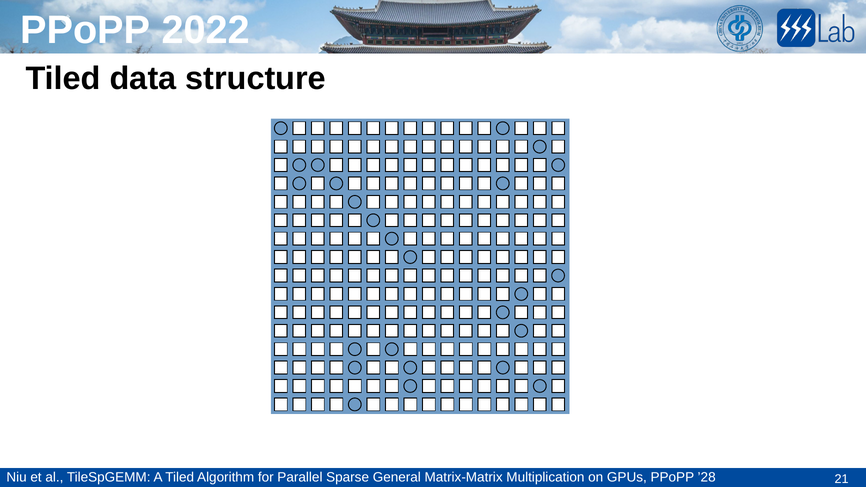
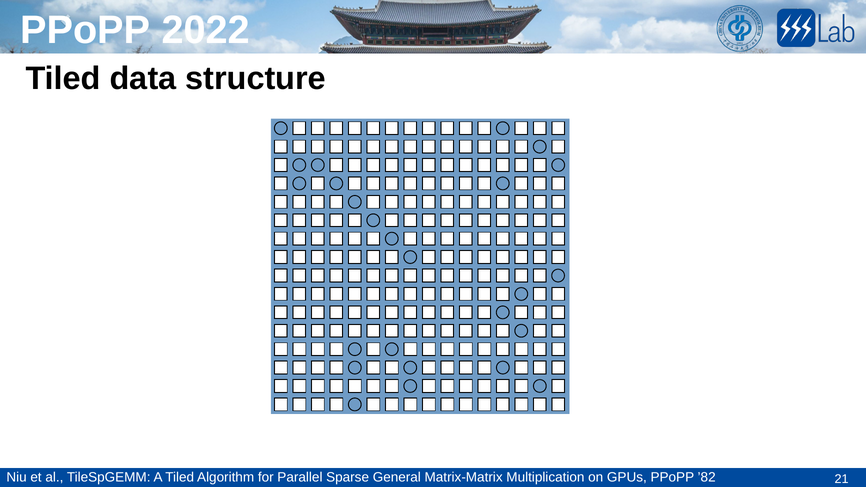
’28: ’28 -> ’82 (707, 477)
